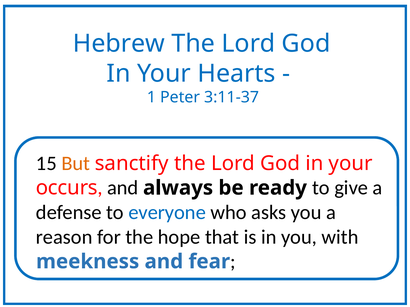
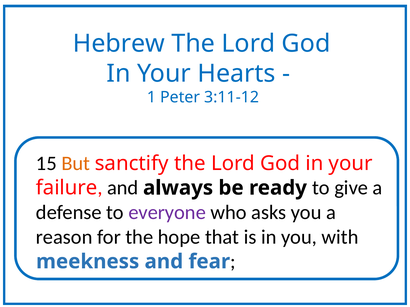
3:11-37: 3:11-37 -> 3:11-12 (232, 98)
occurs: occurs -> failure (67, 188)
everyone colour: blue -> purple (167, 213)
